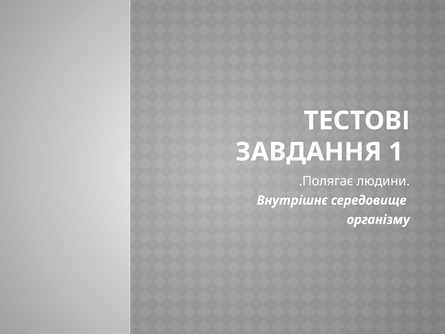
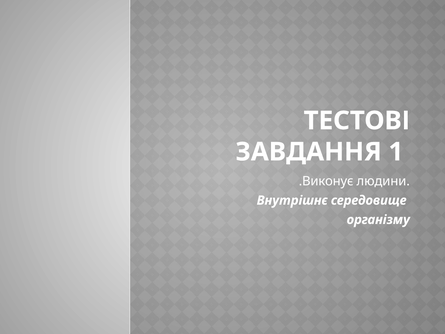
.Полягає: .Полягає -> .Виконує (326, 181)
